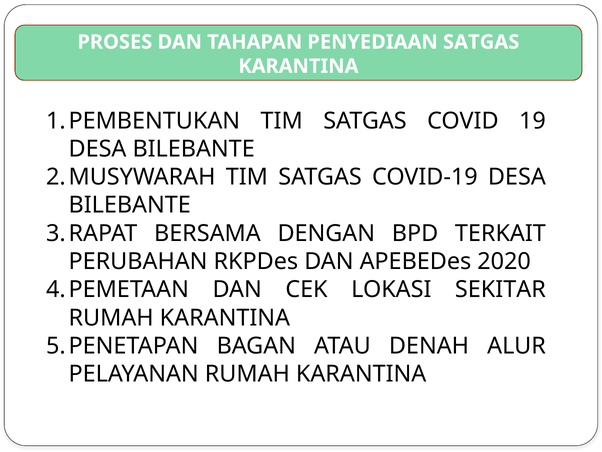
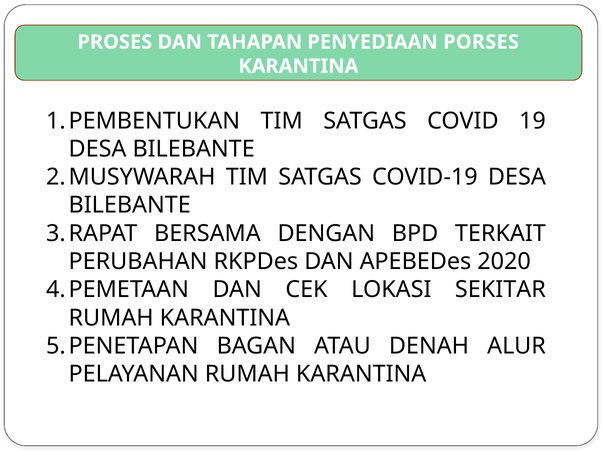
PENYEDIAAN SATGAS: SATGAS -> PORSES (481, 42)
